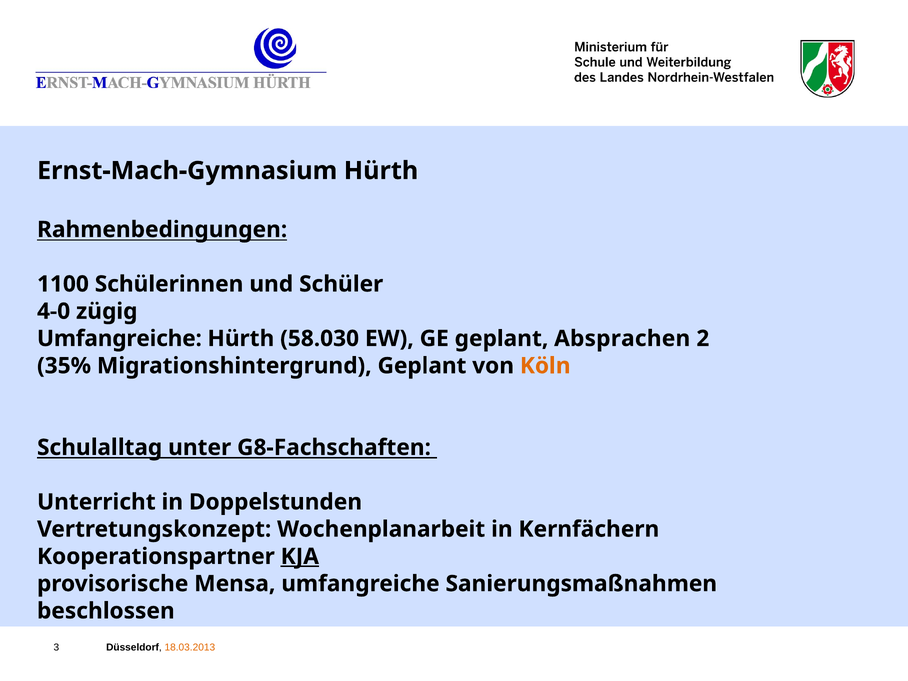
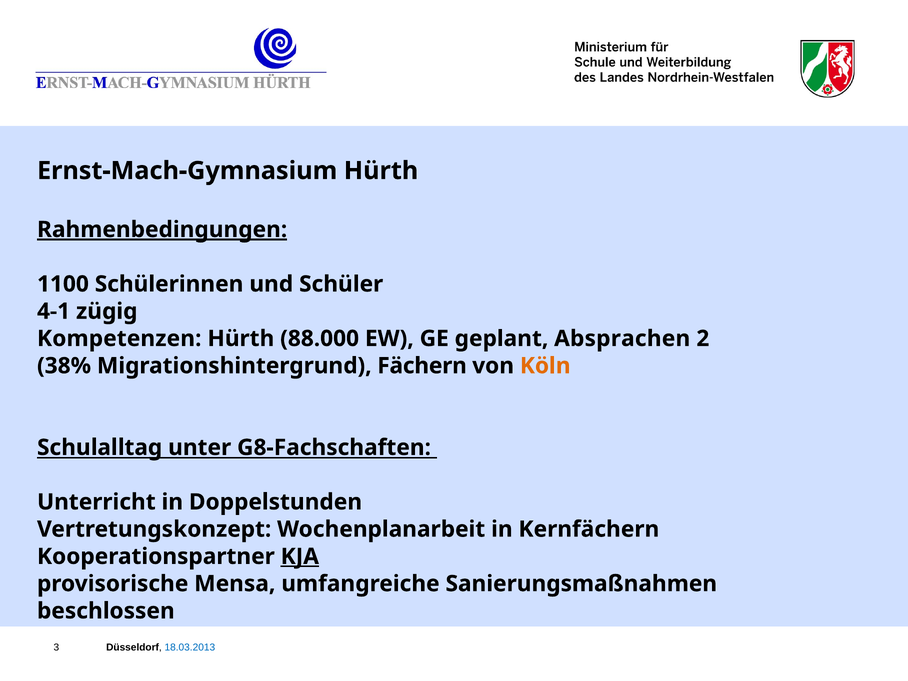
Rahmenbedingungen underline: none -> present (162, 230)
4-0: 4-0 -> 4-1 (54, 311)
Umfangreiche: Umfangreiche -> Kompetenzen (119, 339)
58.030: 58.030 -> 88.000 (320, 339)
35%: 35% -> 38% (64, 366)
Migrationshintergrund Geplant: Geplant -> Fächern (422, 366)
18.03.2013 colour: orange -> blue (190, 648)
